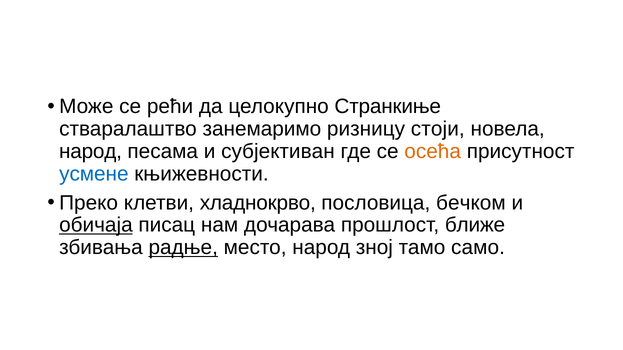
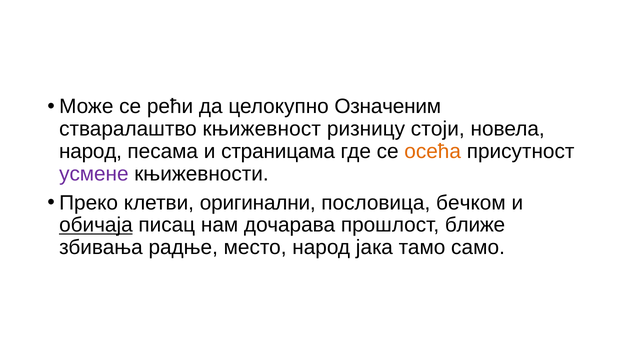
Странкиње: Странкиње -> Означеним (388, 107)
занемаримо: занемаримо -> књижевност (262, 129)
субјективан: субјективан -> страницама (278, 152)
усмене colour: blue -> purple (94, 174)
хладнокрво: хладнокрво -> оригинални (258, 203)
радње underline: present -> none (183, 248)
зној: зној -> јака (374, 248)
